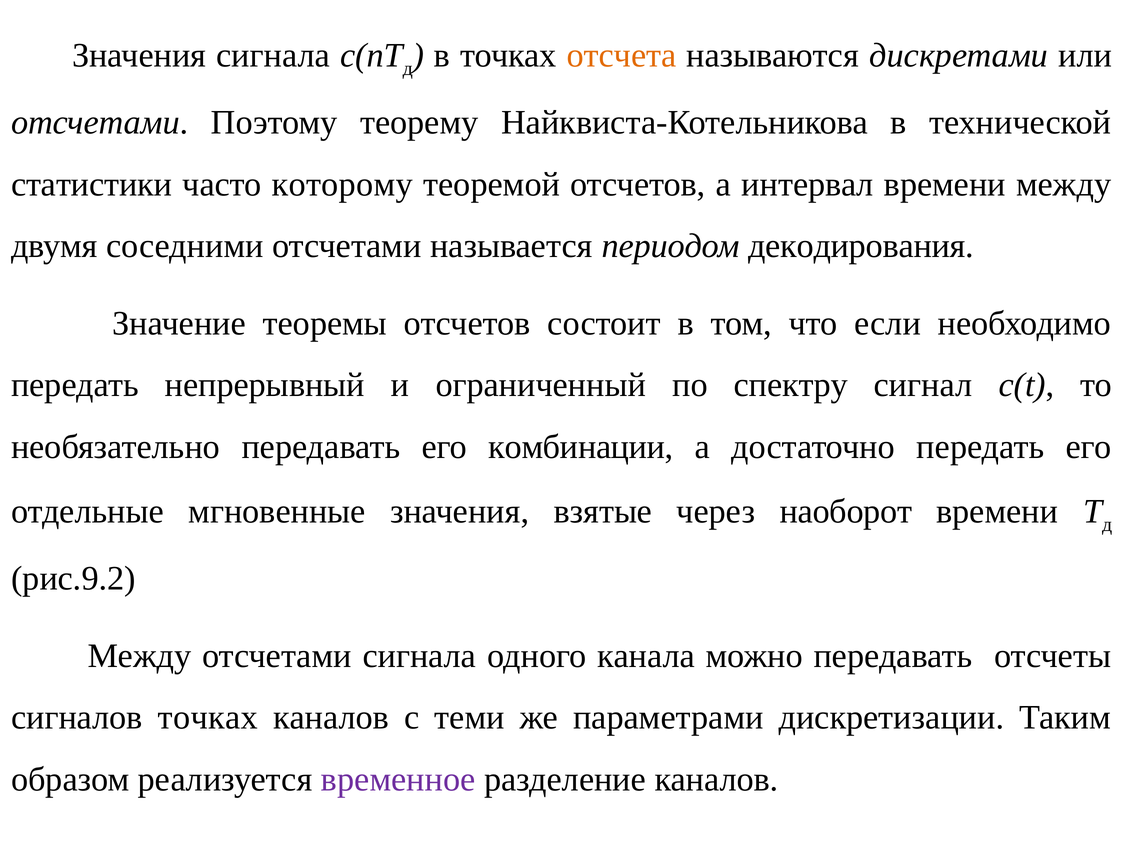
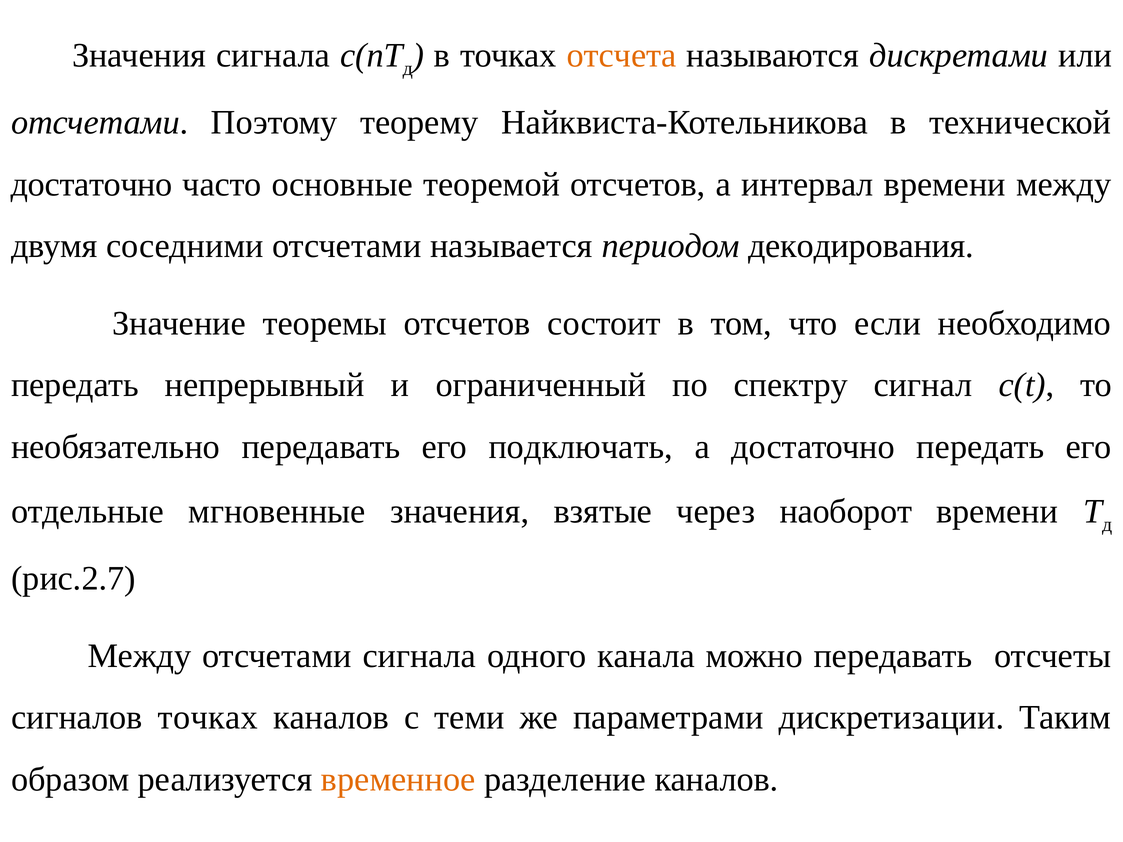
статистики: статистики -> достаточно (92, 184)
которому: которому -> основные (342, 184)
комбинации: комбинации -> подключать (581, 447)
рис.9.2: рис.9.2 -> рис.2.7 (73, 579)
временное colour: purple -> orange (398, 780)
